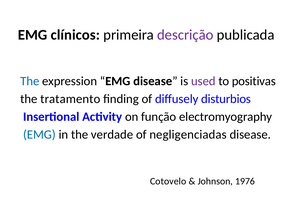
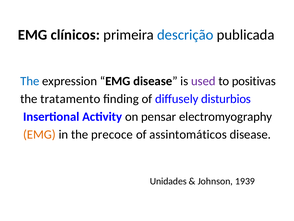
descrição colour: purple -> blue (185, 35)
função: função -> pensar (159, 116)
EMG colour: blue -> orange (39, 134)
verdade: verdade -> precoce (112, 134)
negligenciadas: negligenciadas -> assintomáticos (188, 134)
Cotovelo: Cotovelo -> Unidades (168, 181)
1976: 1976 -> 1939 (245, 181)
